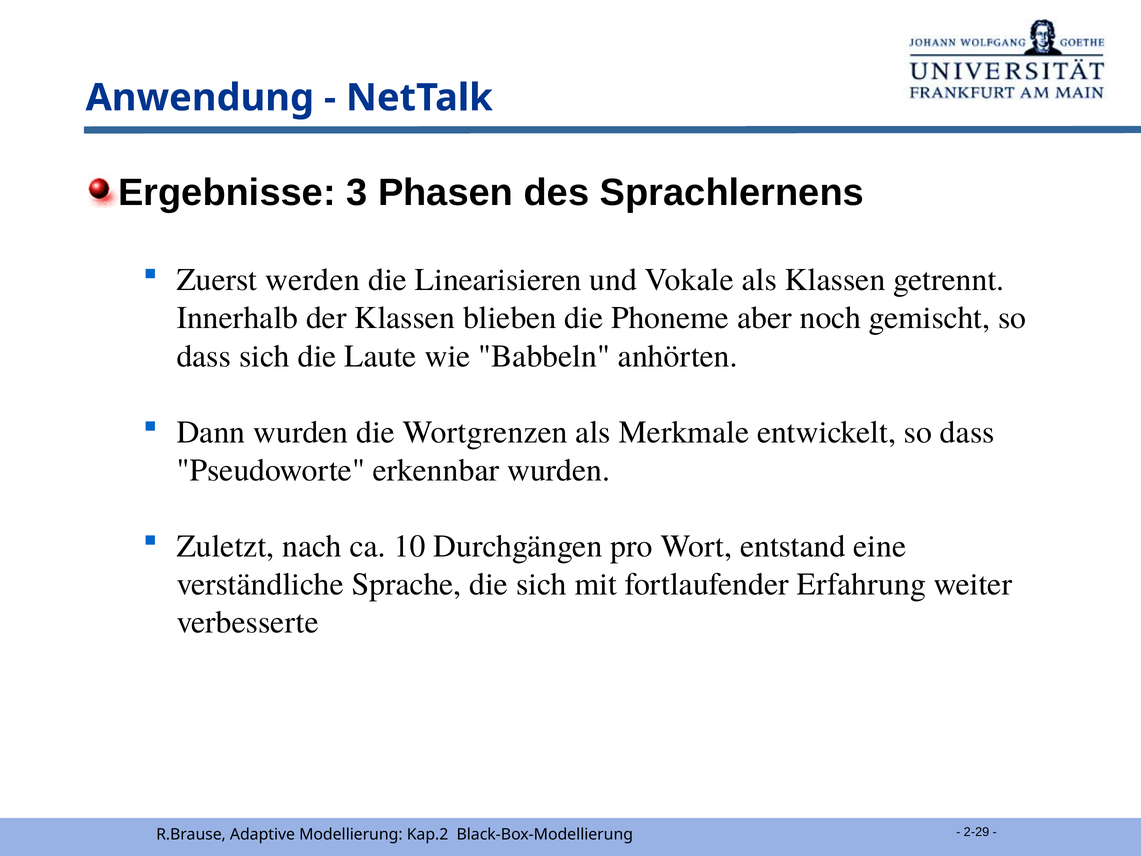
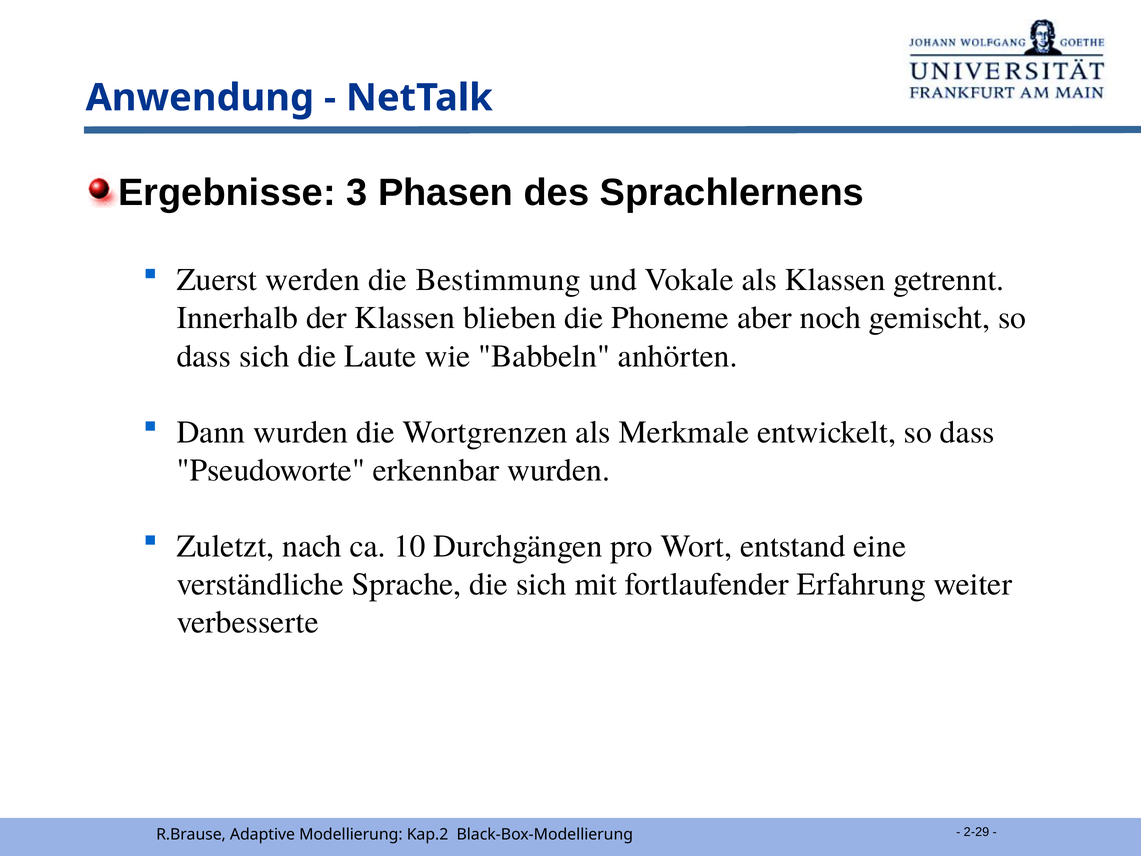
Linearisieren: Linearisieren -> Bestimmung (498, 280)
